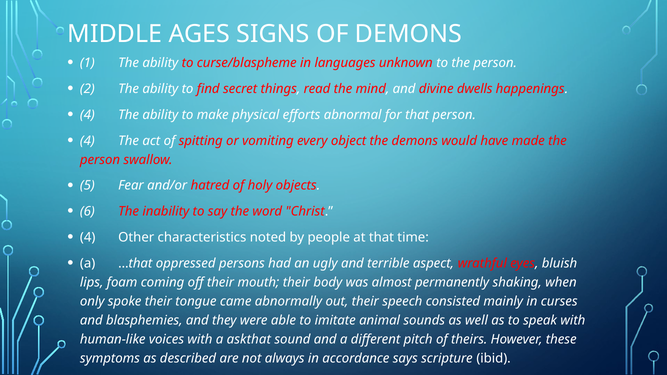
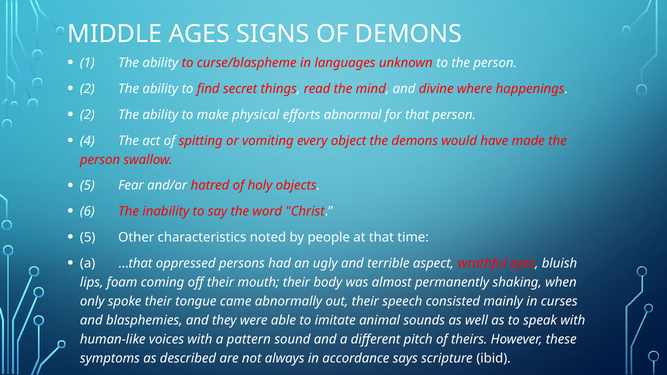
dwells: dwells -> where (475, 89)
4: 4 -> 2 (87, 115)
4: 4 -> 5 (88, 238)
askthat: askthat -> pattern (249, 339)
